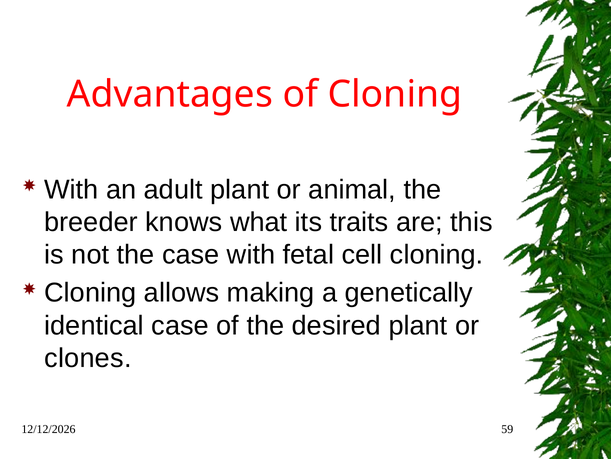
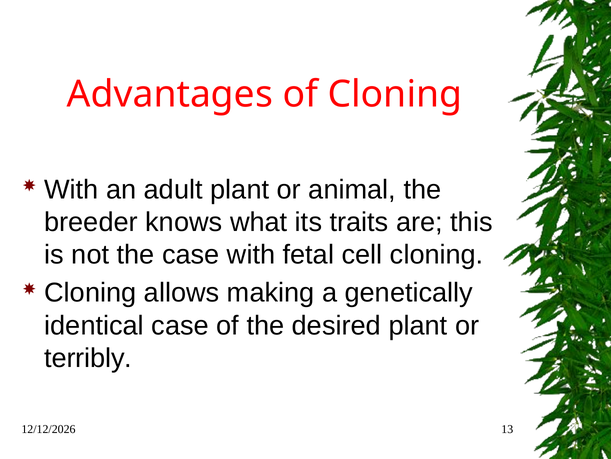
clones: clones -> terribly (88, 358)
59: 59 -> 13 (507, 429)
